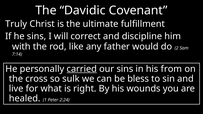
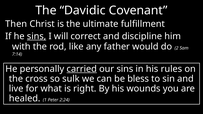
Truly: Truly -> Then (16, 24)
sins underline: none -> present (37, 36)
from: from -> rules (171, 69)
